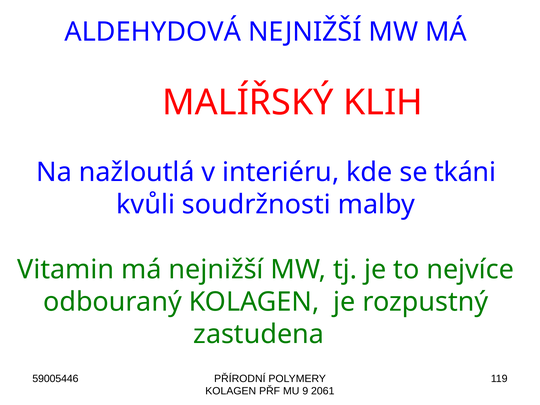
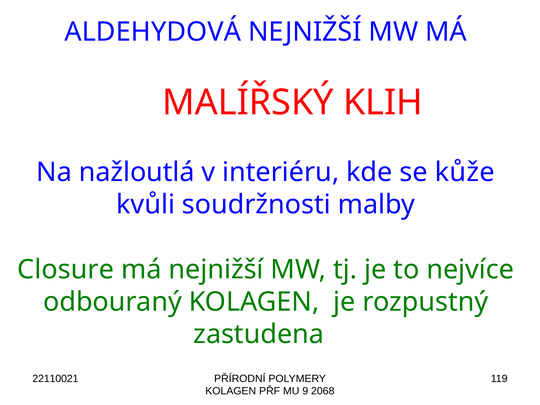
tkáni: tkáni -> kůže (465, 172)
Vitamin: Vitamin -> Closure (66, 269)
59005446: 59005446 -> 22110021 (55, 379)
2061: 2061 -> 2068 (323, 391)
